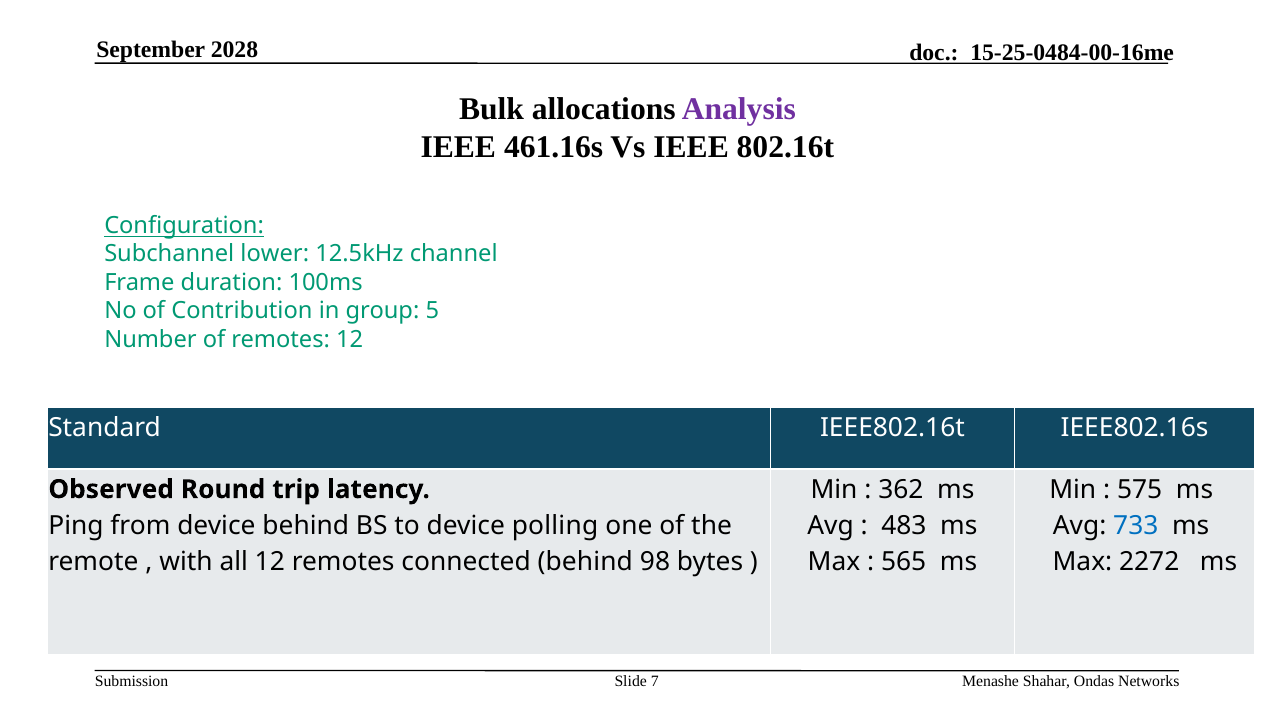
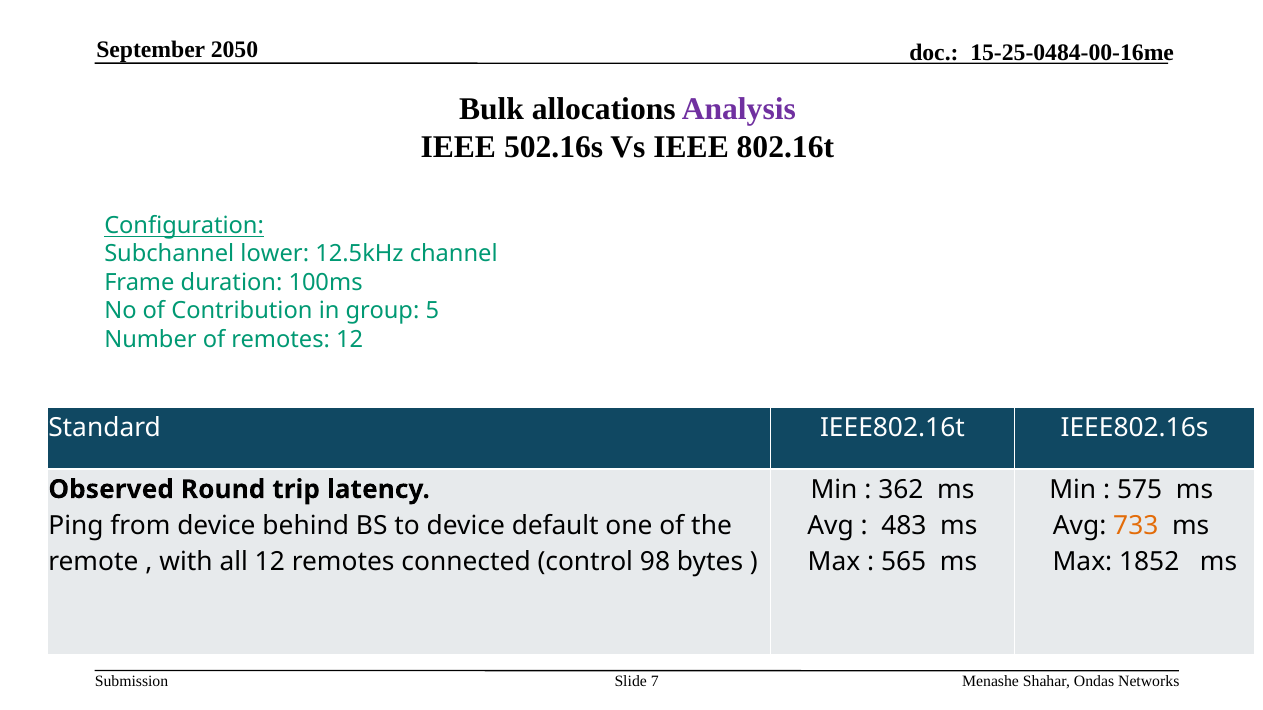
2028: 2028 -> 2050 (234, 50)
461.16s: 461.16s -> 502.16s (554, 147)
polling: polling -> default (555, 526)
733 colour: blue -> orange (1136, 526)
connected behind: behind -> control (585, 562)
2272: 2272 -> 1852 (1149, 562)
